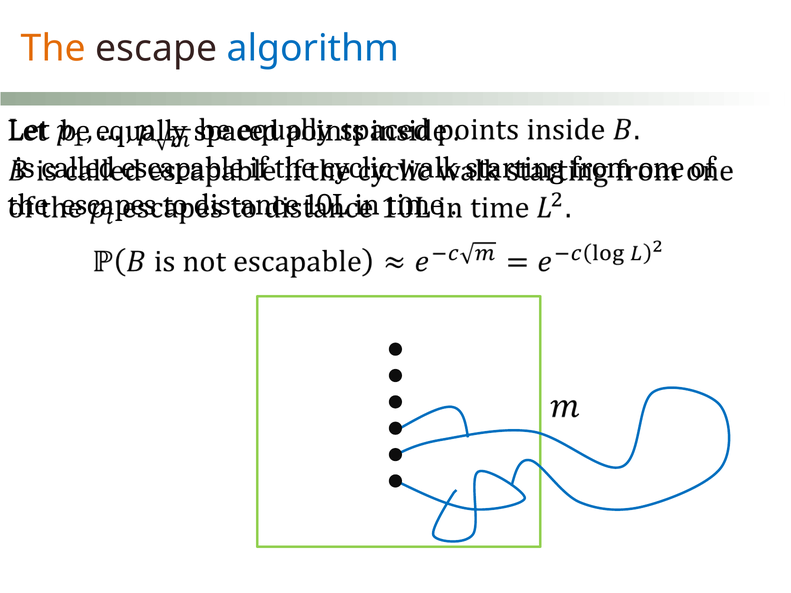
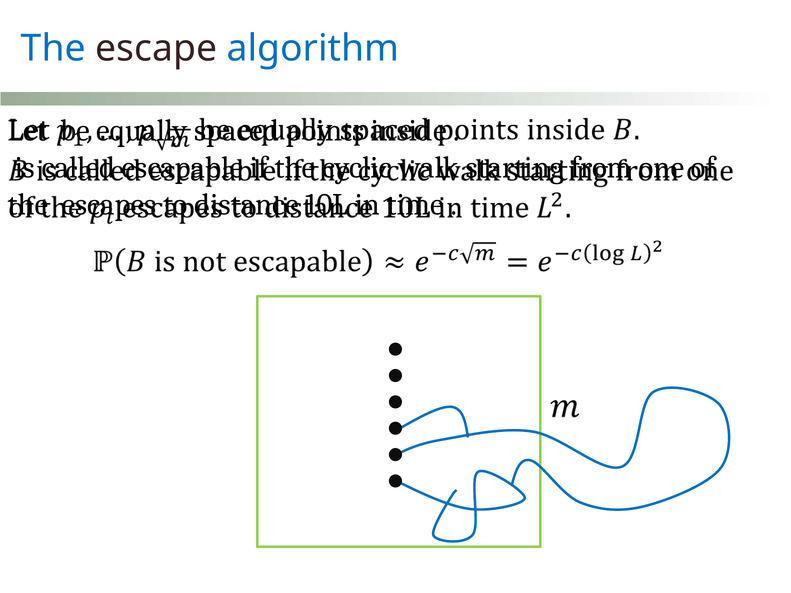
The colour: orange -> blue (53, 48)
